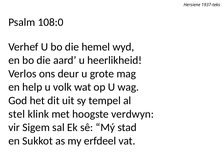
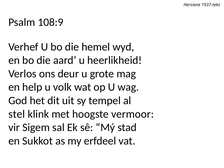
108:0: 108:0 -> 108:9 (51, 22)
verdwyn: verdwyn -> vermoor (133, 114)
